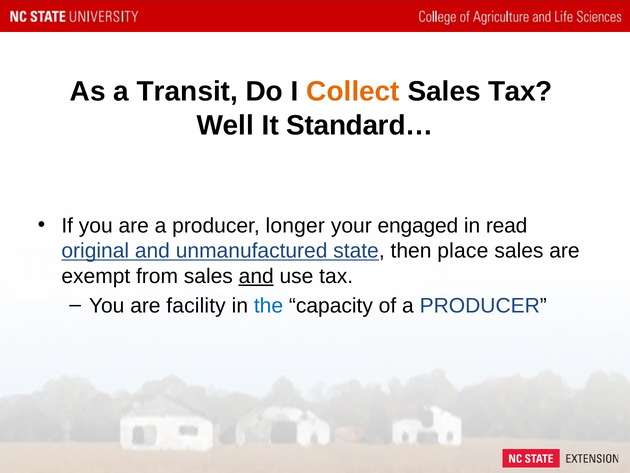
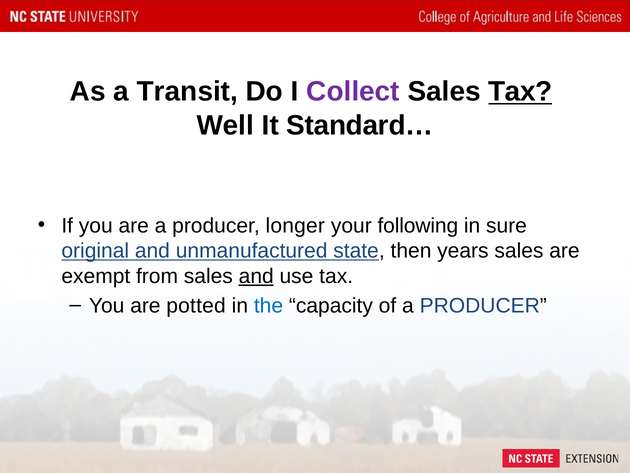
Collect colour: orange -> purple (353, 92)
Tax underline: none -> present (520, 92)
engaged: engaged -> following (418, 225)
read: read -> sure (506, 225)
place: place -> years (463, 251)
facility: facility -> potted (196, 305)
